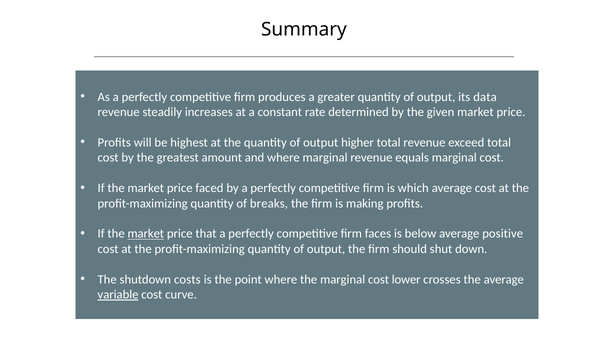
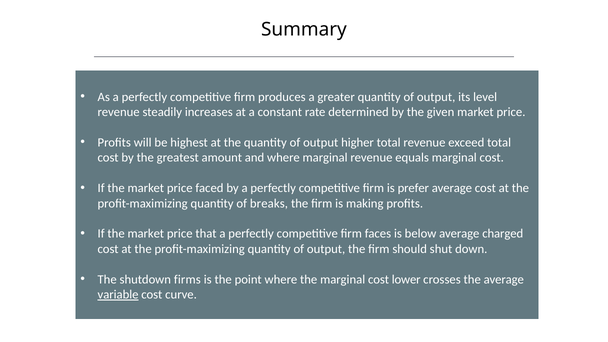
data: data -> level (485, 97)
which: which -> prefer (413, 188)
market underline: present -> none (146, 234)
positive: positive -> charged (503, 234)
costs: costs -> firms (187, 279)
